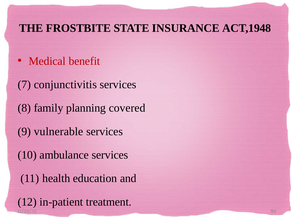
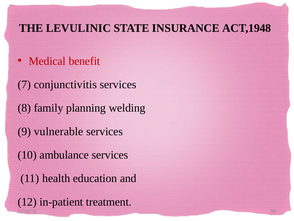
FROSTBITE: FROSTBITE -> LEVULINIC (78, 28)
covered: covered -> welding (127, 108)
